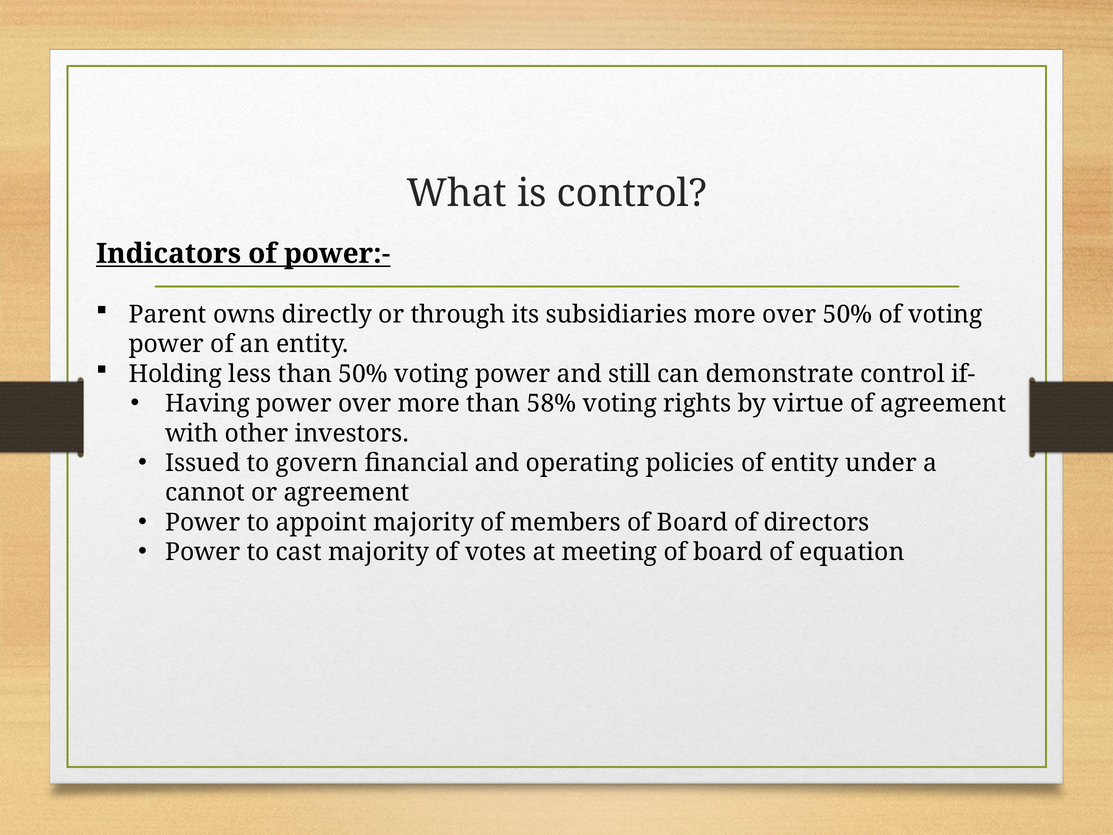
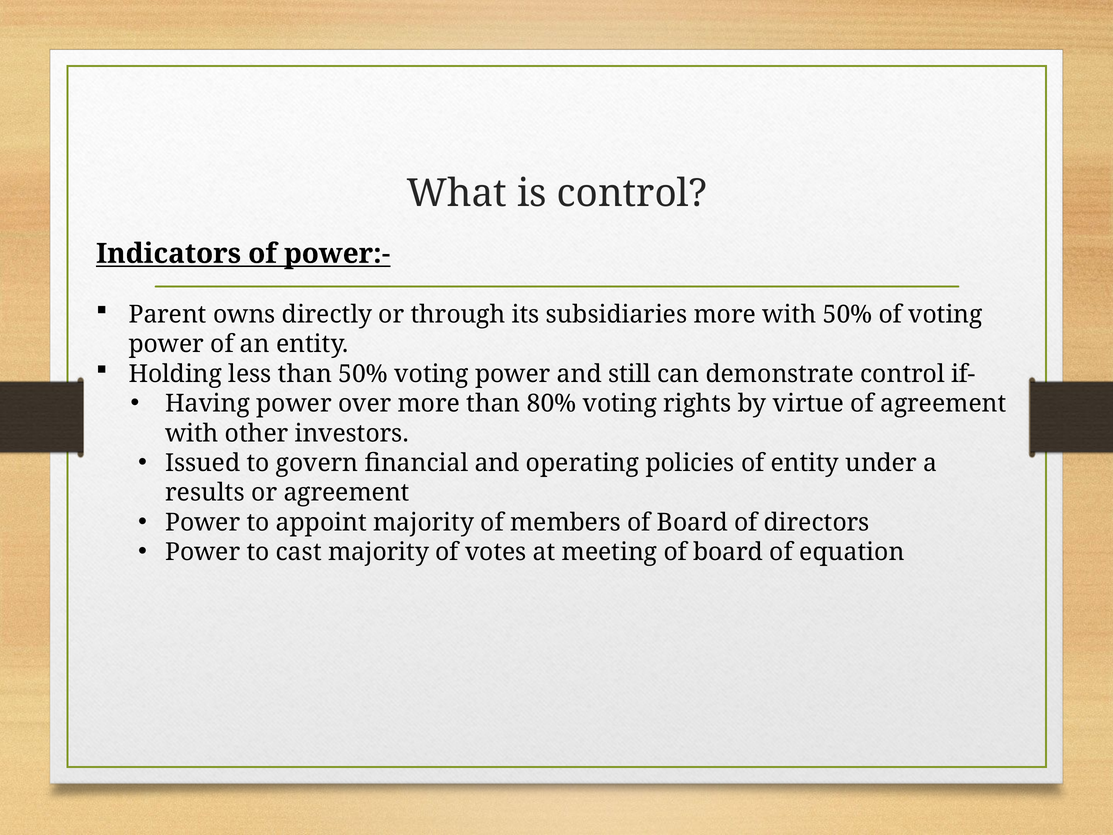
more over: over -> with (789, 315)
58%: 58% -> 80% (552, 404)
cannot: cannot -> results (205, 493)
